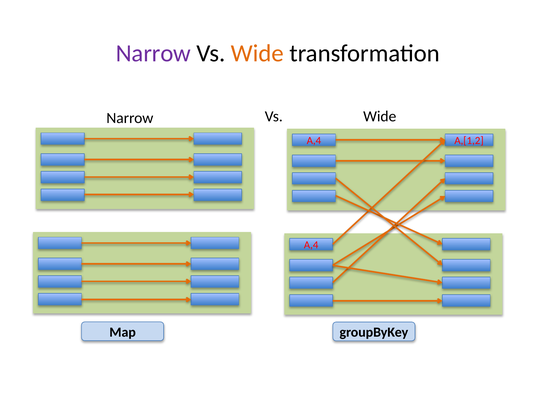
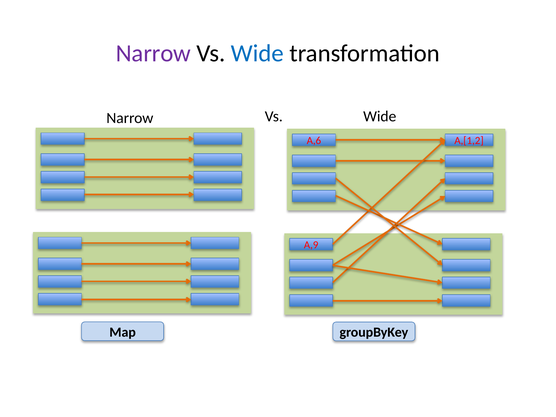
Wide colour: orange -> blue (257, 53)
A,4: A,4 -> A,6 (314, 141)
A,4: A,4 -> A,9 (311, 245)
